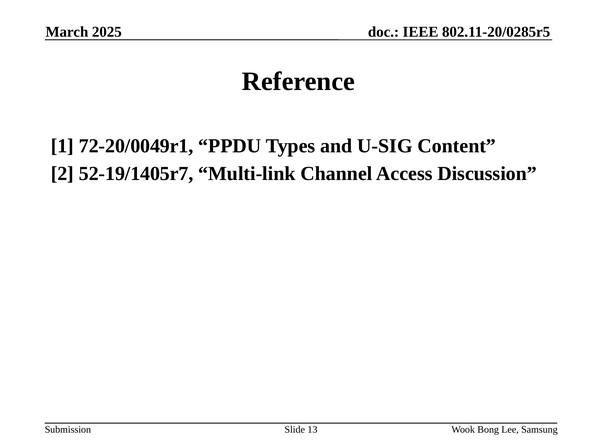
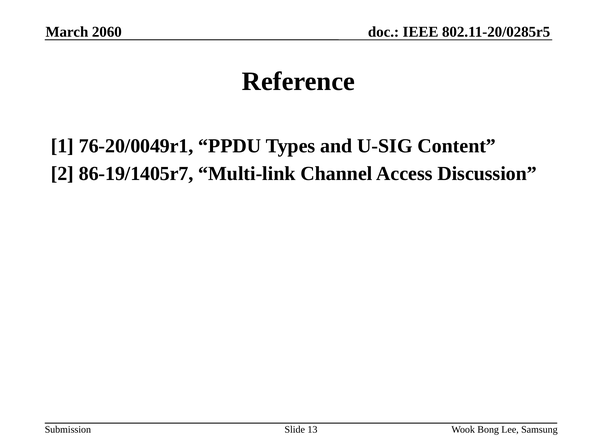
2025: 2025 -> 2060 (107, 32)
72-20/0049r1: 72-20/0049r1 -> 76-20/0049r1 (136, 146)
52-19/1405r7: 52-19/1405r7 -> 86-19/1405r7 (136, 174)
